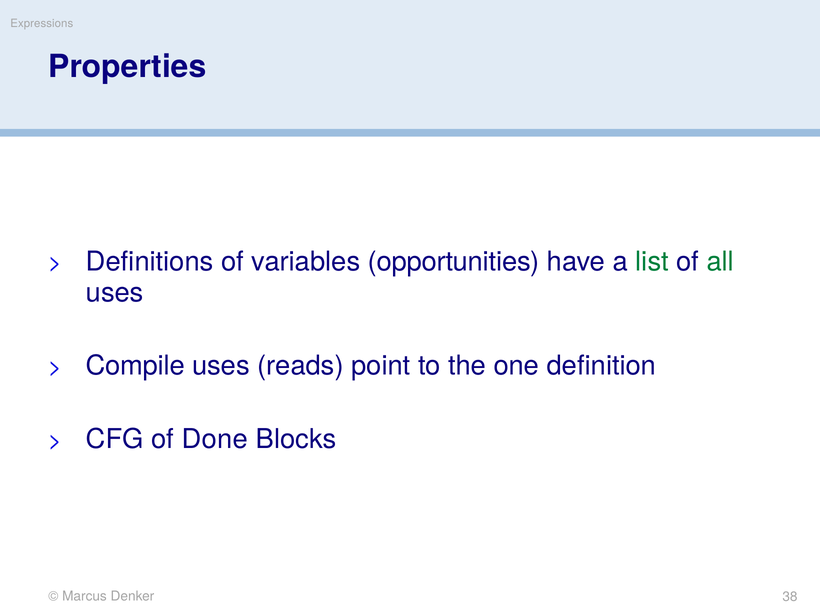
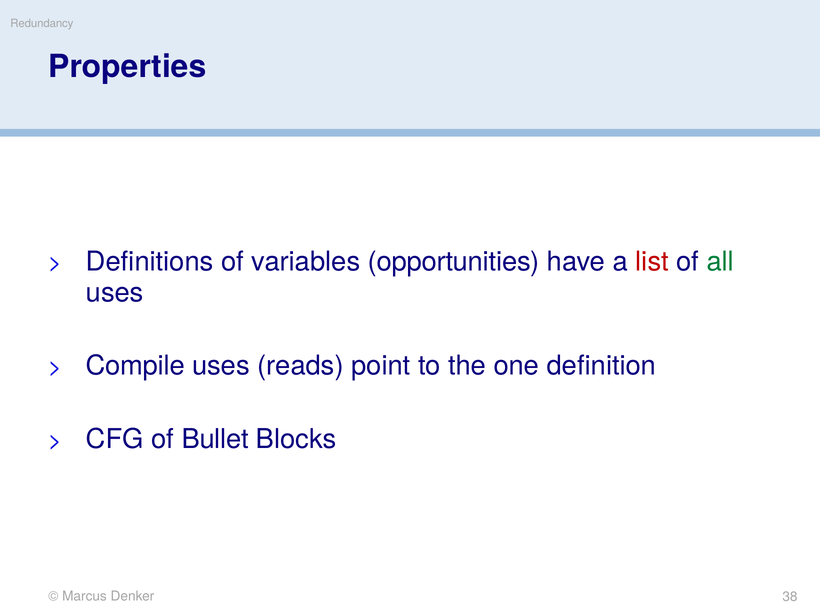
Expressions: Expressions -> Redundancy (42, 24)
list colour: green -> red (652, 262)
Done: Done -> Bullet (215, 439)
